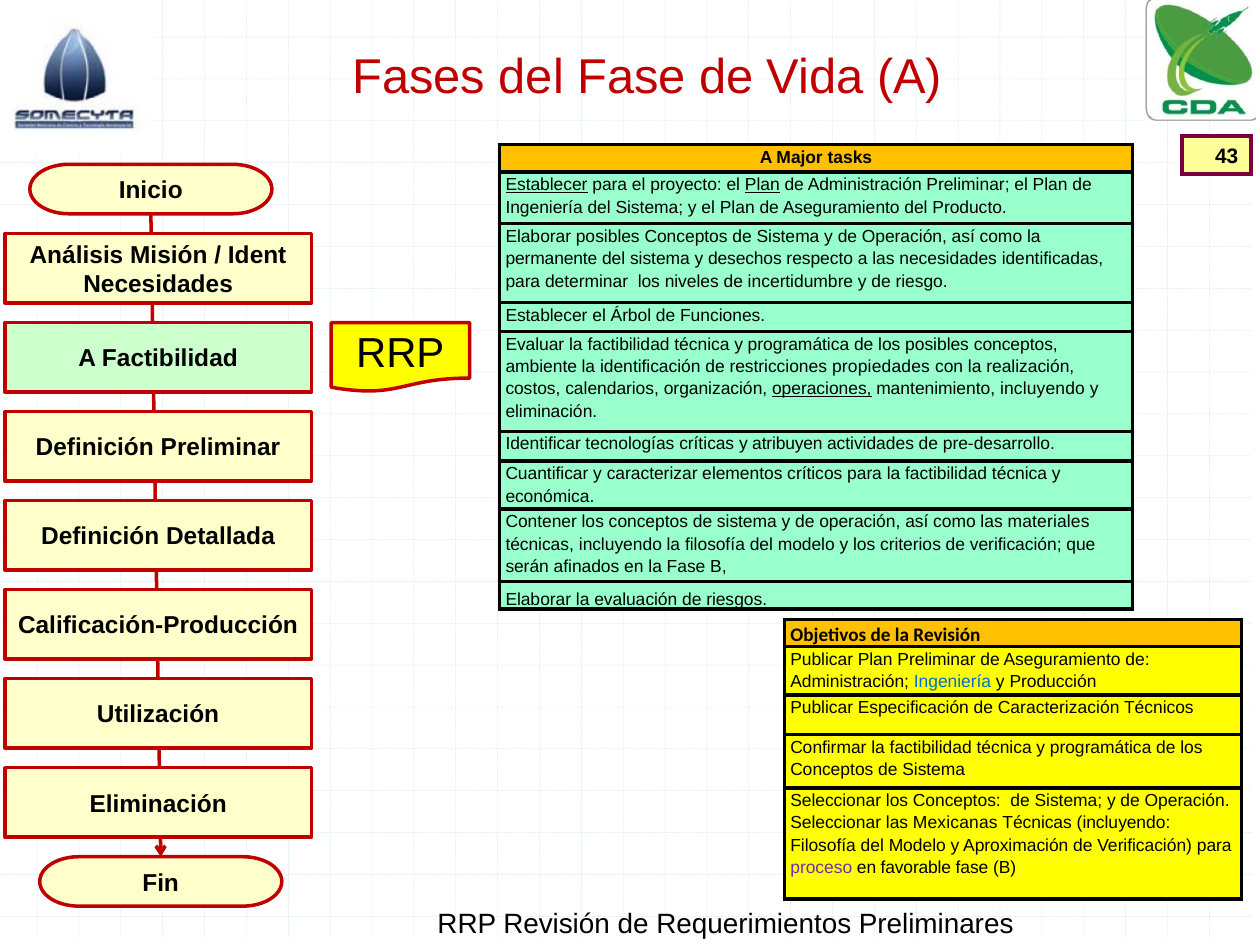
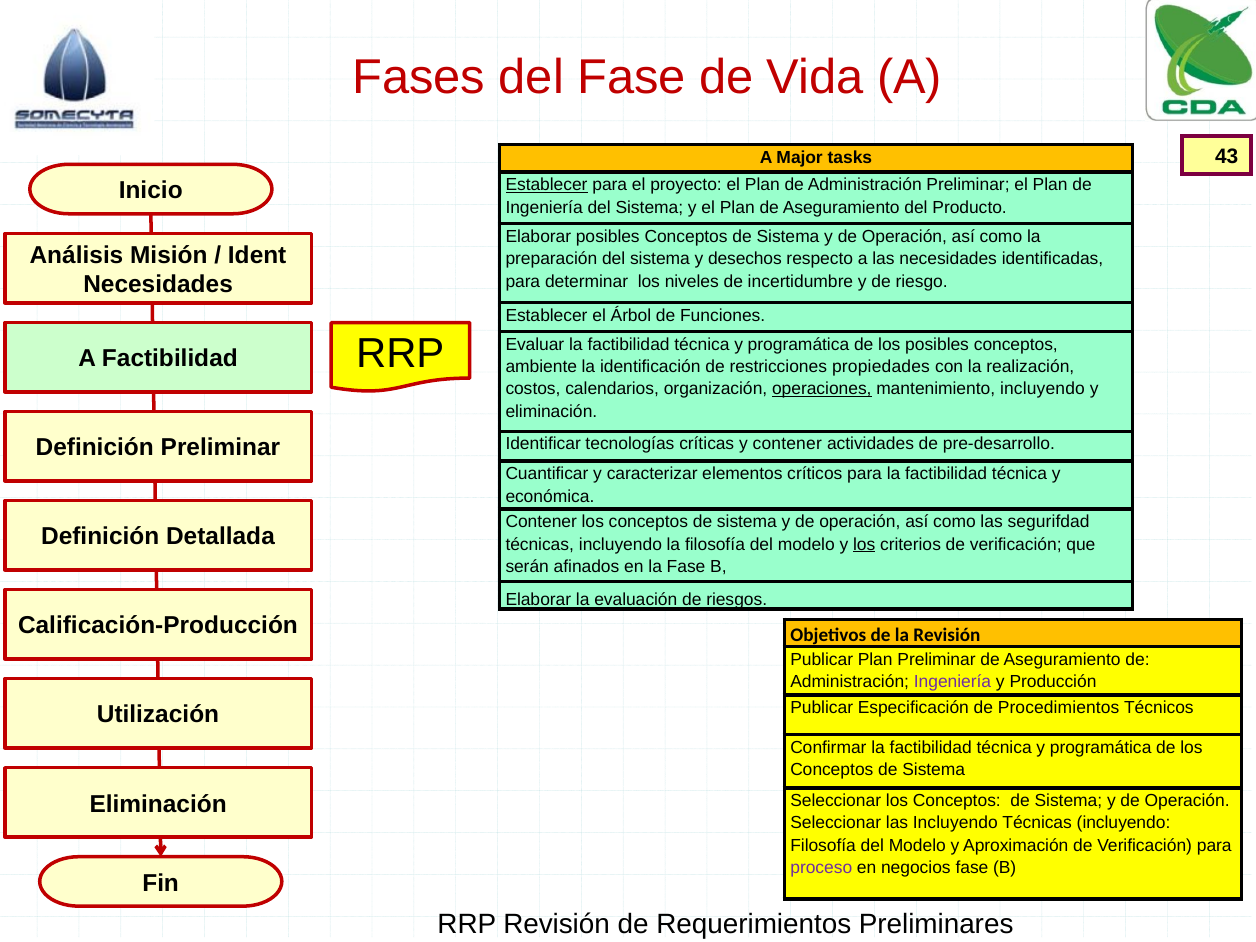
Plan underline: present -> none (762, 185)
permanente: permanente -> preparación (551, 259)
y atribuyen: atribuyen -> contener (787, 444)
materiales: materiales -> segurifdad (1049, 522)
los underline: none -> present (864, 544)
Ingeniería colour: blue -> purple (953, 682)
Caracterización: Caracterización -> Procedimientos (1059, 708)
las Mexicanas: Mexicanas -> Incluyendo (955, 823)
favorable: favorable -> negocios (916, 868)
